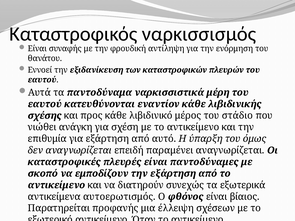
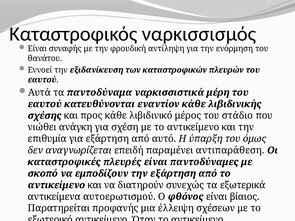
παραμένει αναγνωρίζεται: αναγνωρίζεται -> αντιπαράθεση (230, 150)
αυτοερωτισμός: αυτοερωτισμός -> αυτοερωτισμού (119, 197)
